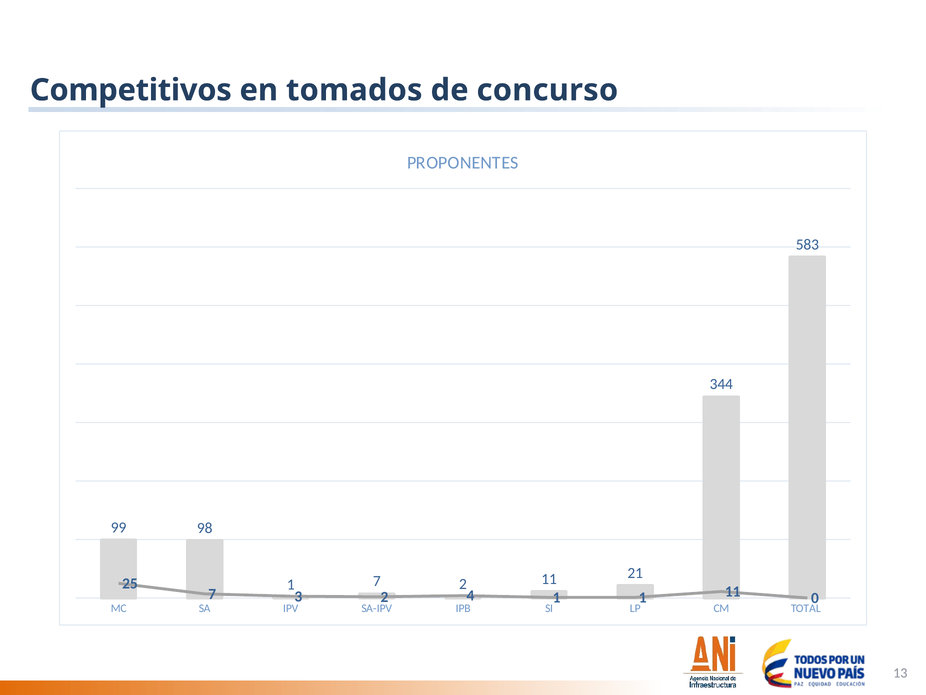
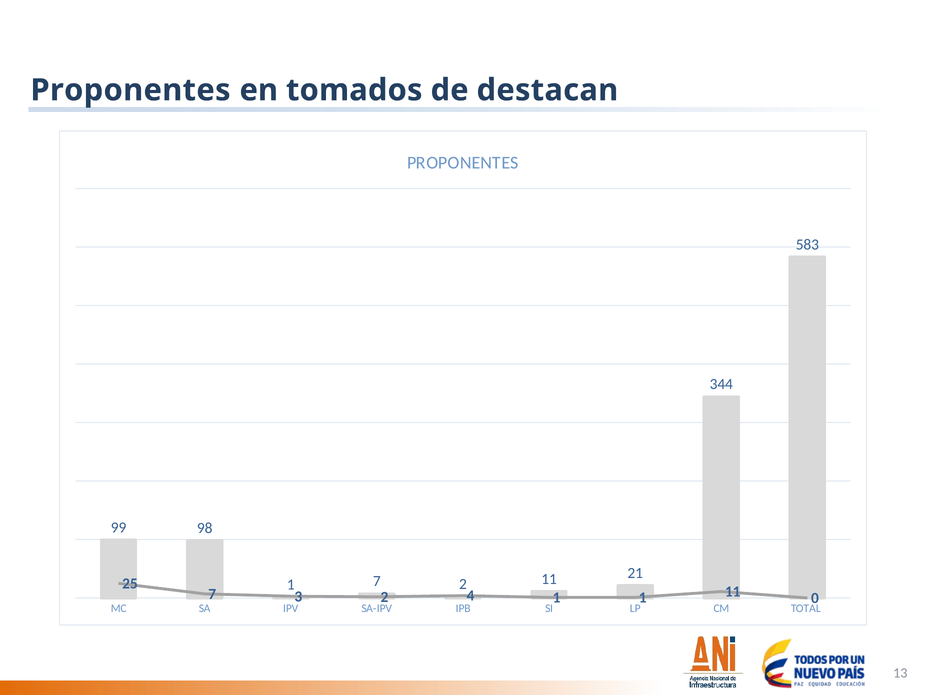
Competitivos: Competitivos -> Proponentes (131, 90)
concurso: concurso -> destacan (547, 90)
